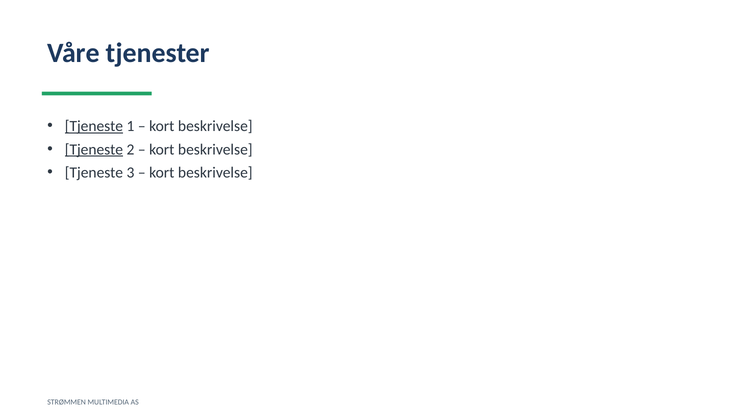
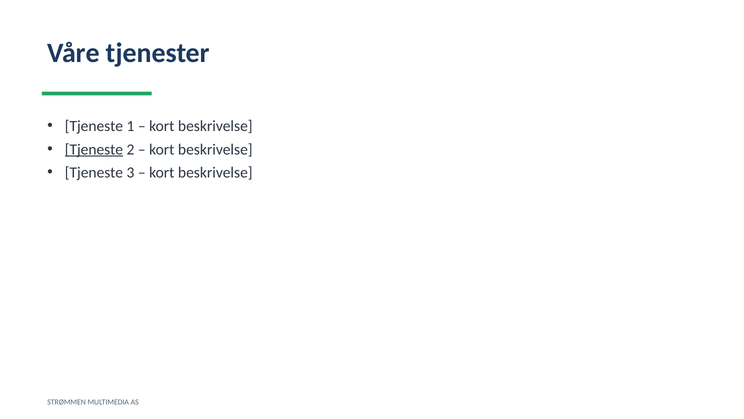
Tjeneste underline: present -> none (94, 126)
